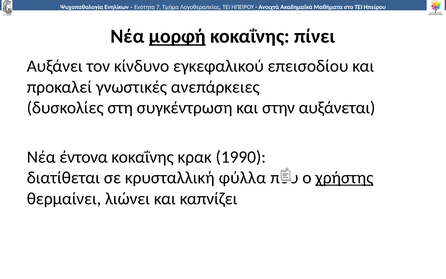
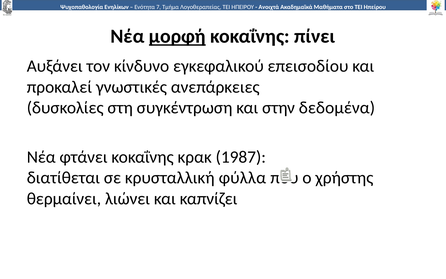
αυξάνεται: αυξάνεται -> δεδομένα (337, 108)
έντονα: έντονα -> φτάνει (84, 157)
1990: 1990 -> 1987 (241, 157)
χρήστης underline: present -> none (344, 178)
